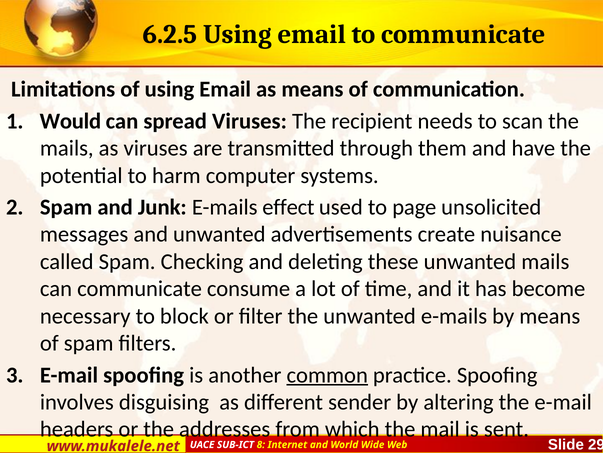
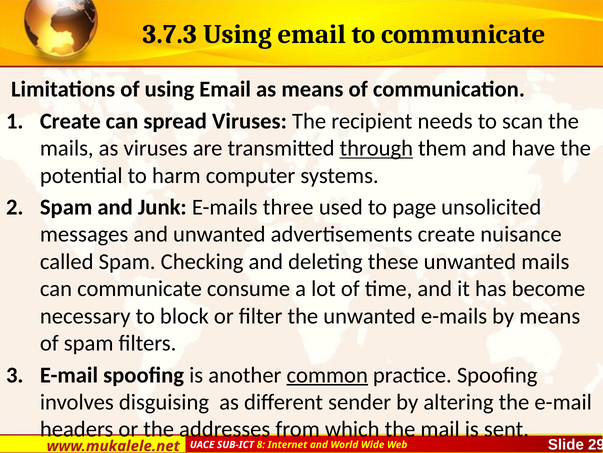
6.2.5: 6.2.5 -> 3.7.3 (170, 35)
Would: Would -> Create (70, 121)
through underline: none -> present (376, 148)
effect: effect -> three (288, 207)
